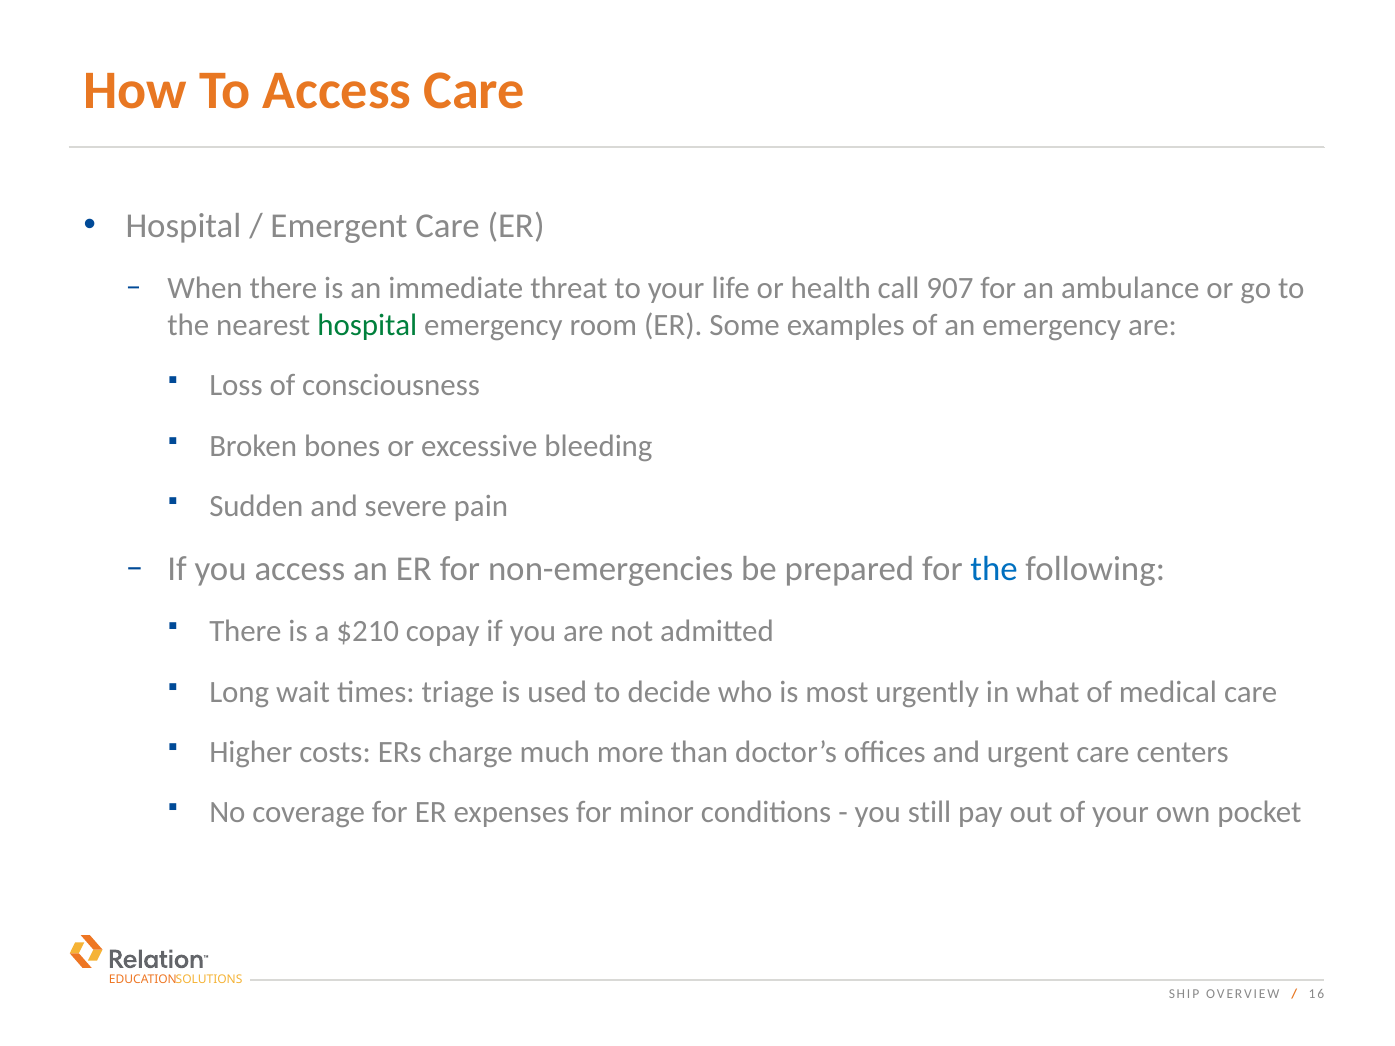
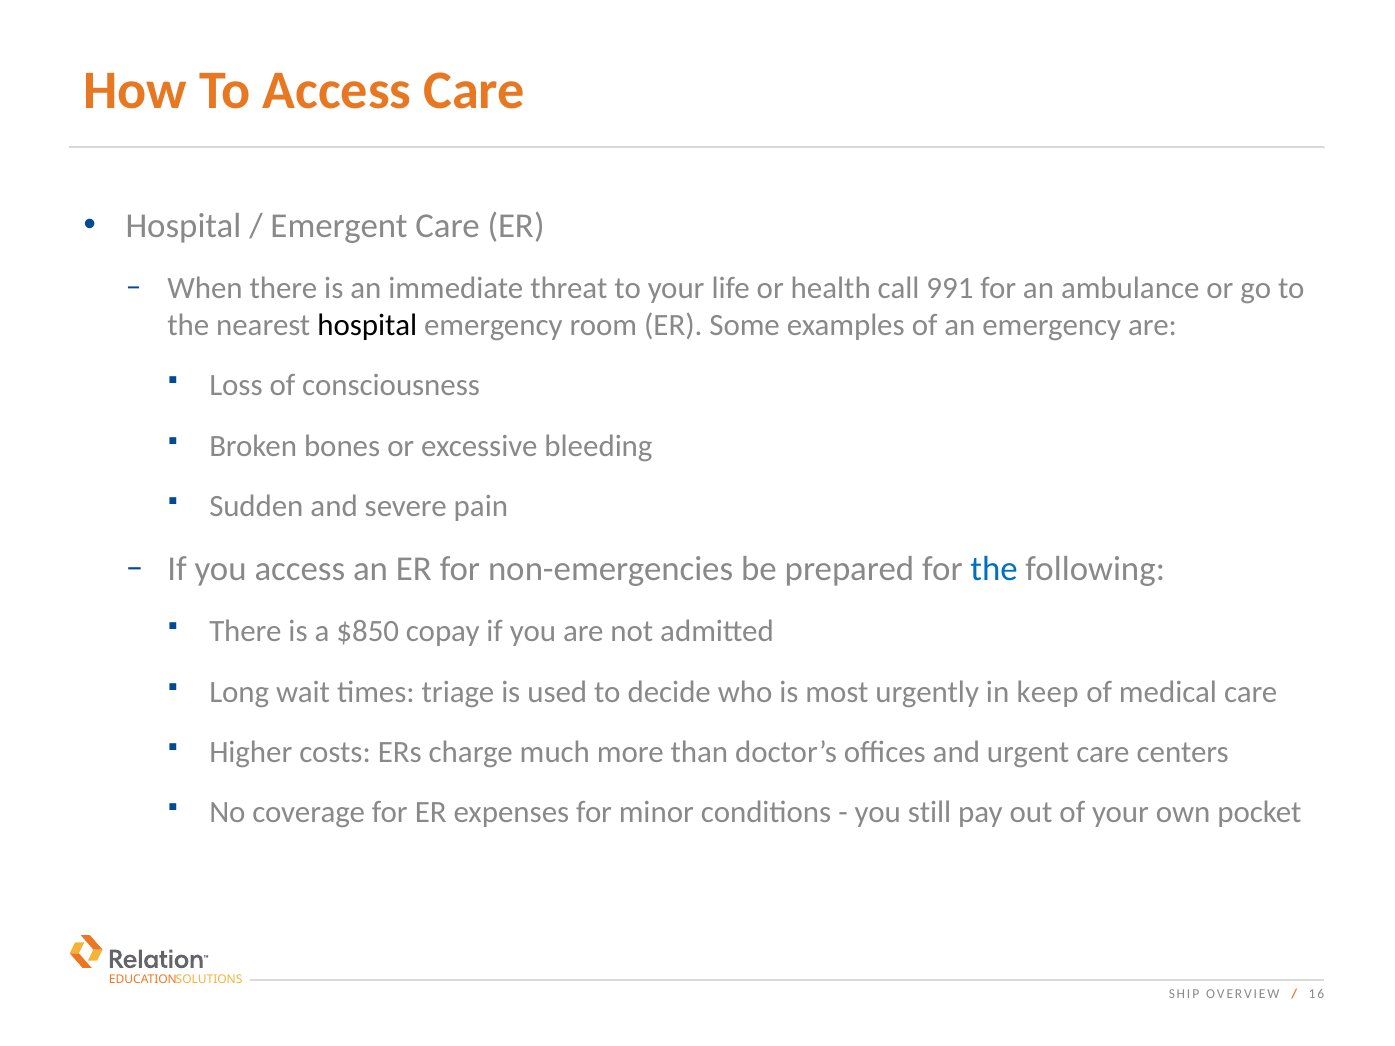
907: 907 -> 991 (950, 288)
hospital colour: green -> black (367, 325)
$210: $210 -> $850 (368, 632)
what: what -> keep (1048, 692)
